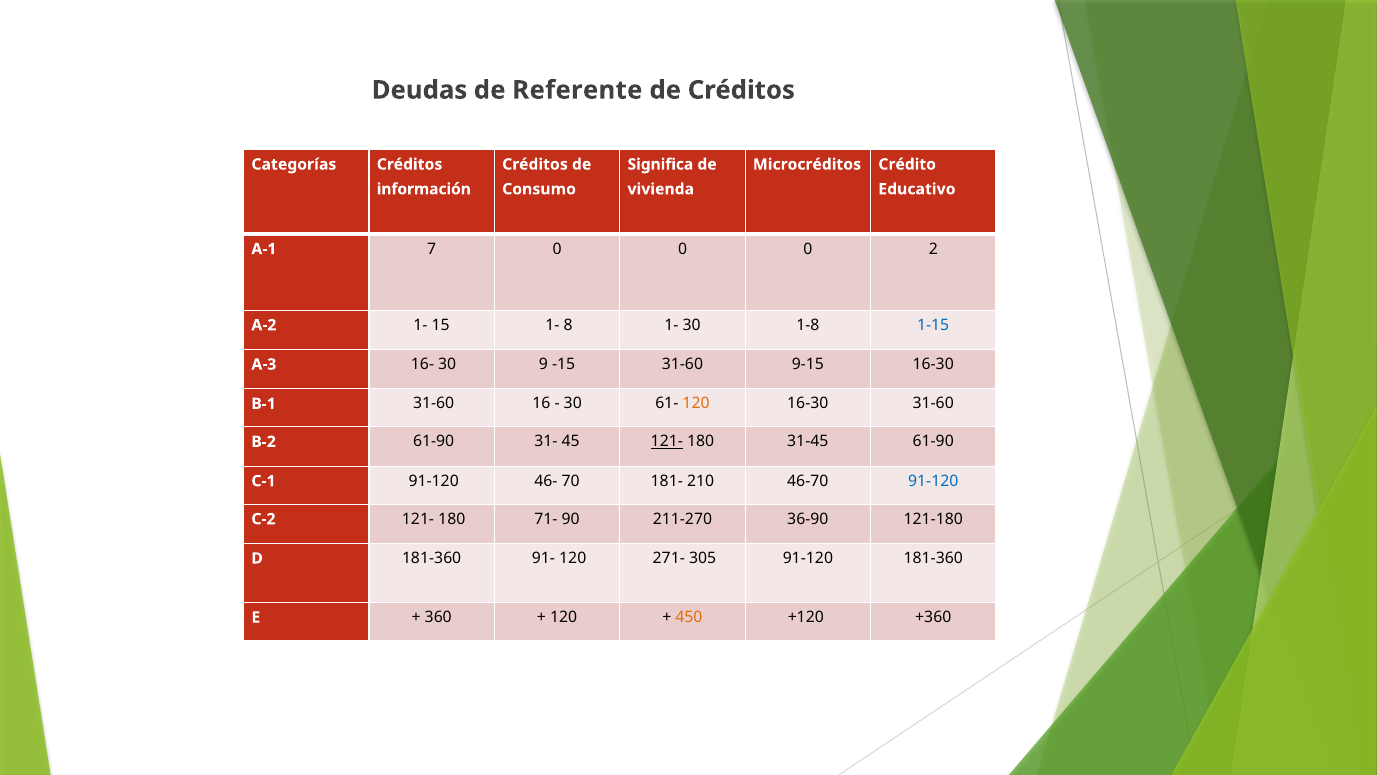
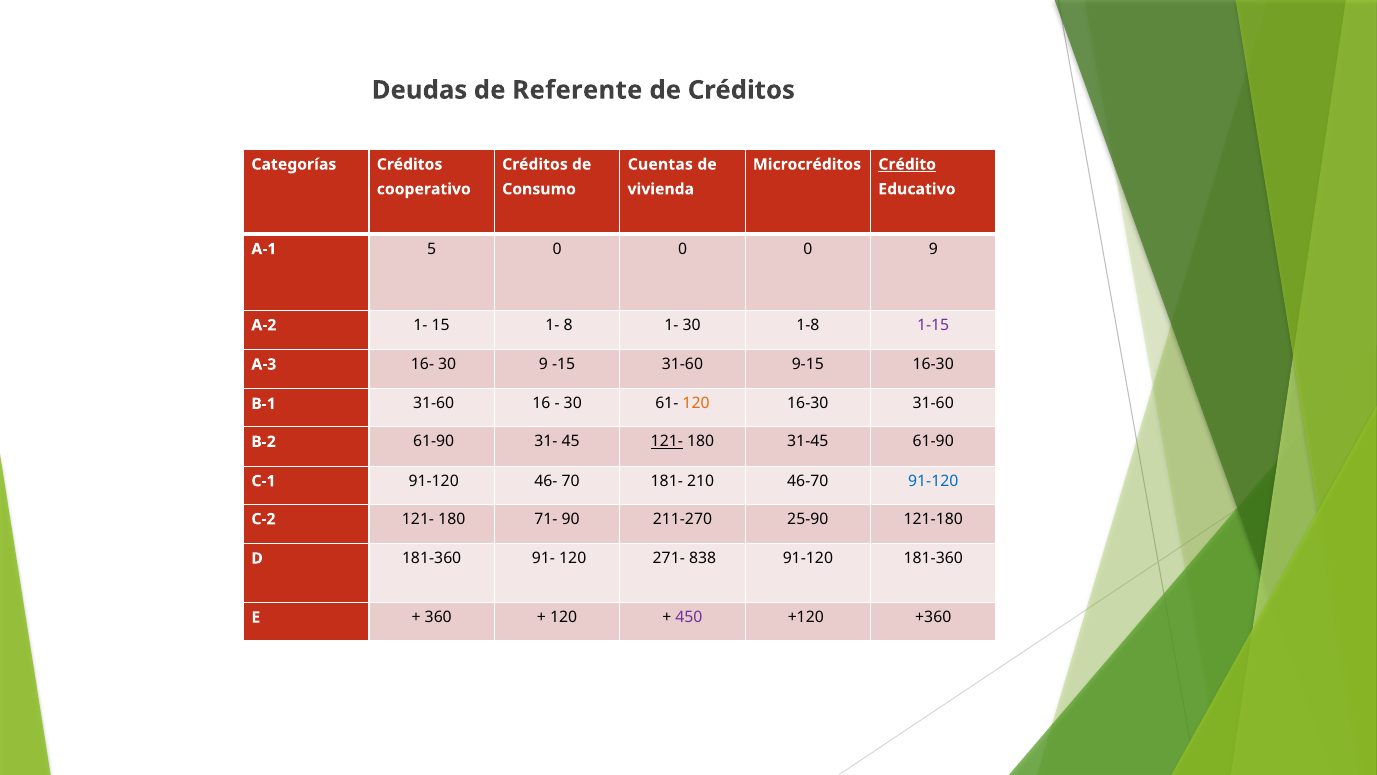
Significa: Significa -> Cuentas (660, 164)
Crédito underline: none -> present (907, 164)
información: información -> cooperativo (424, 189)
7: 7 -> 5 (432, 249)
0 2: 2 -> 9 (933, 249)
1-15 colour: blue -> purple (933, 325)
36-90: 36-90 -> 25-90 (808, 519)
305: 305 -> 838 (703, 558)
450 colour: orange -> purple (689, 617)
